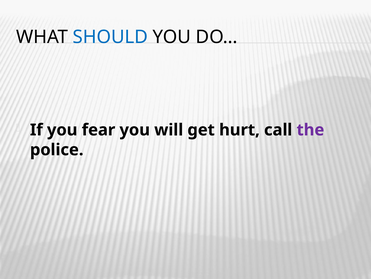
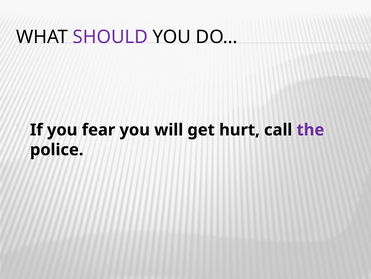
SHOULD colour: blue -> purple (110, 37)
